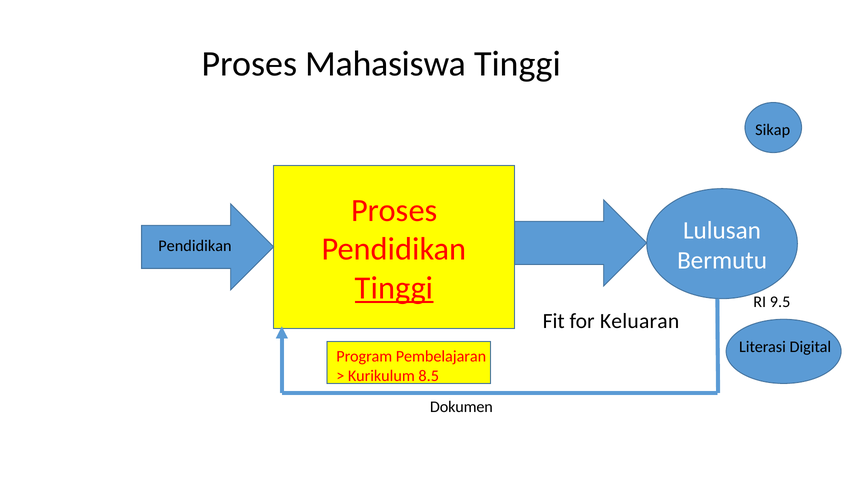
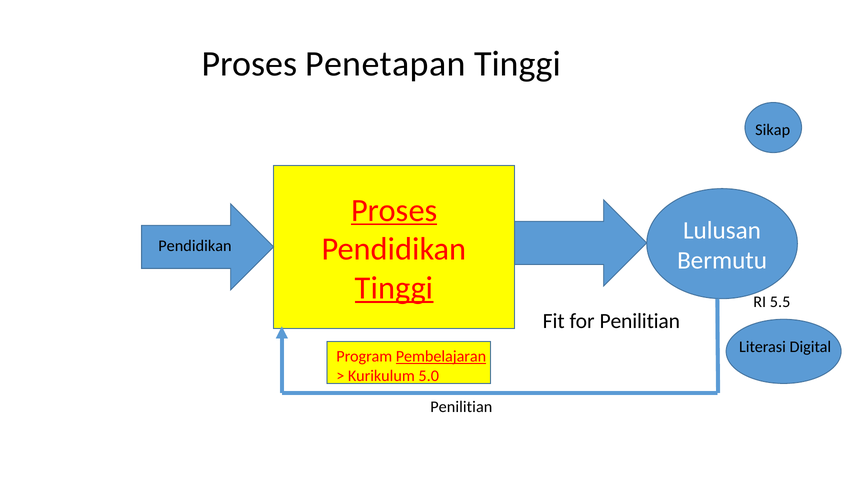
Mahasiswa: Mahasiswa -> Penetapan (385, 64)
Proses underline: none -> present (394, 210)
9.5: 9.5 -> 5.5 (780, 302)
for Keluaran: Keluaran -> Penilitian (640, 321)
Pembelajaran underline: none -> present (441, 356)
8.5: 8.5 -> 5.0 (429, 376)
Dokumen: Dokumen -> Penilitian (461, 407)
